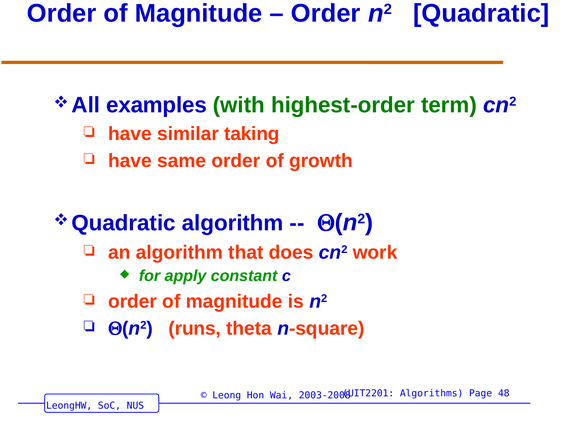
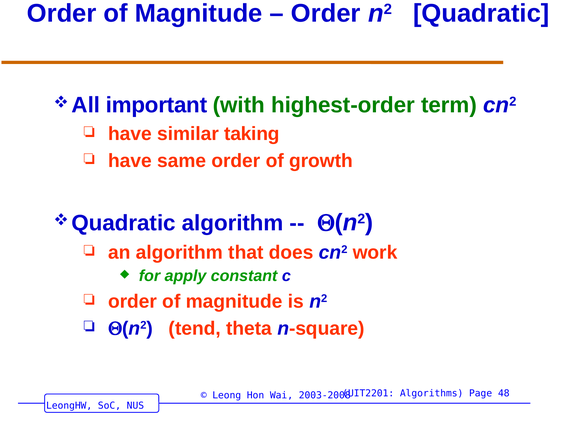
examples: examples -> important (157, 105)
runs: runs -> tend (195, 328)
